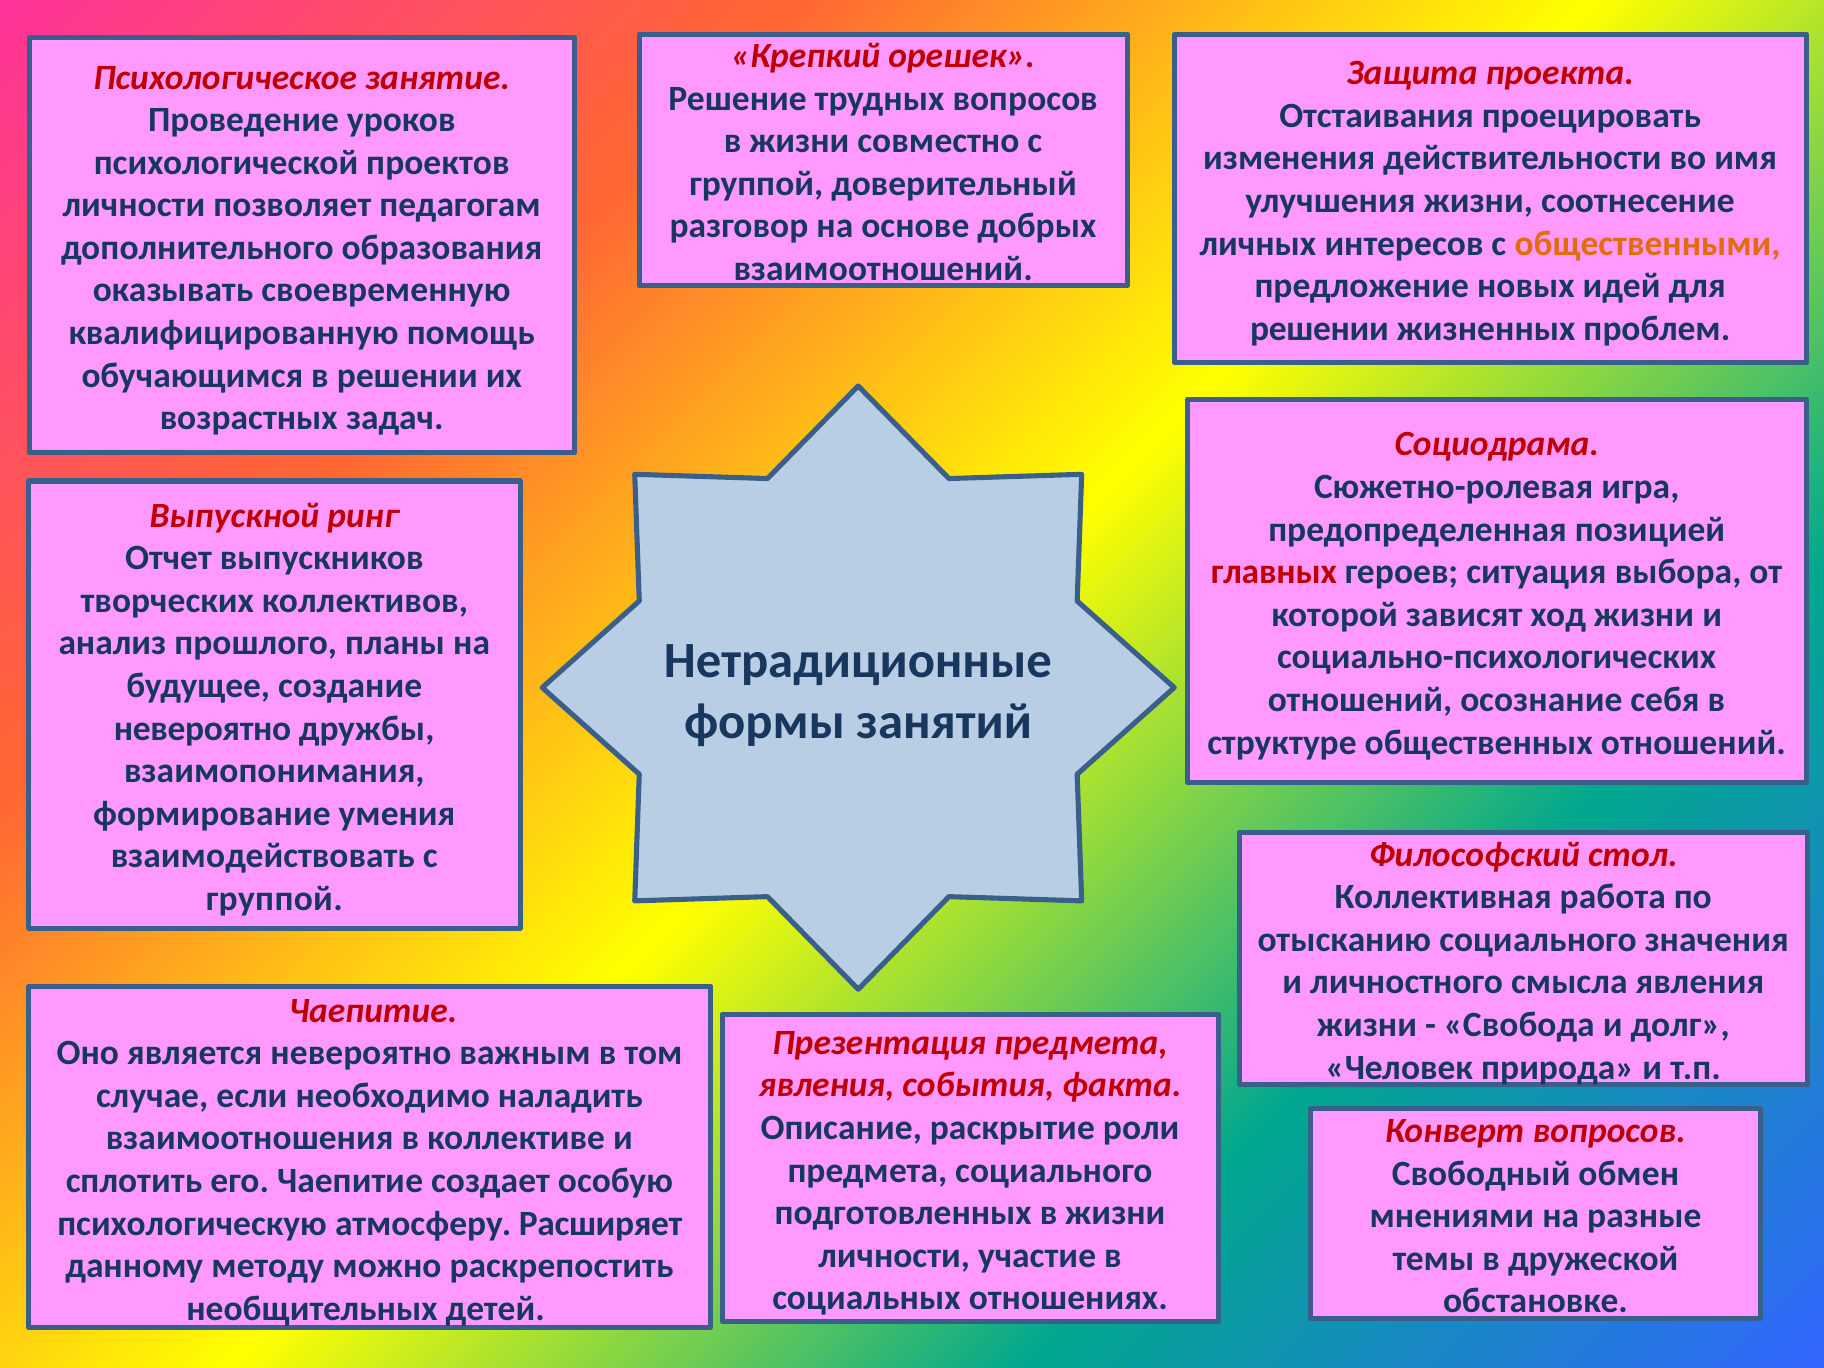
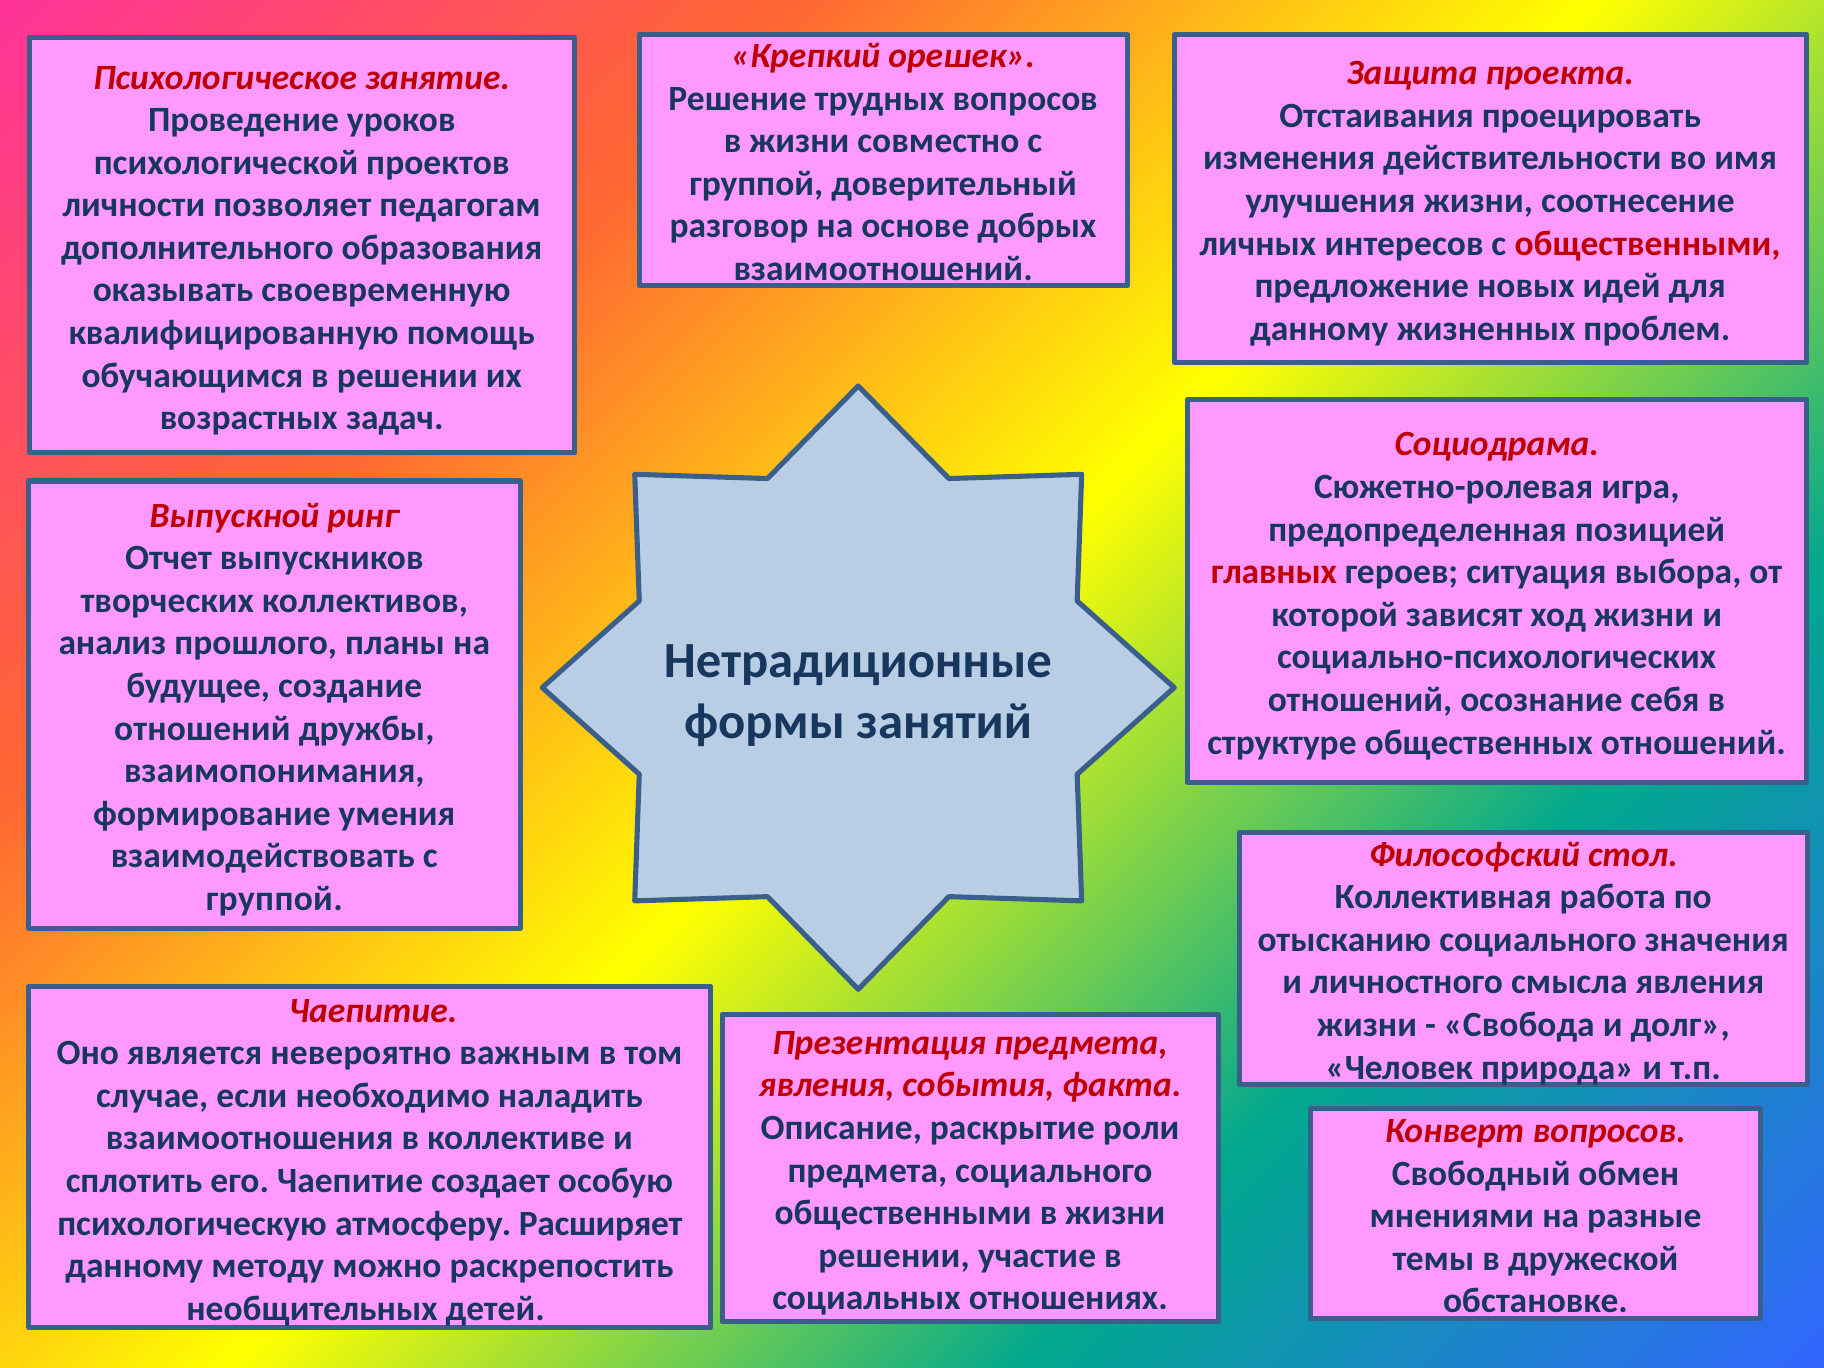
общественными colour: orange -> red (1648, 243)
решении: решении -> данному (1319, 328)
невероятно: невероятно -> отношений (202, 728)
подготовленных: подготовленных -> общественными (903, 1213)
личности: личности -> решении (894, 1256)
